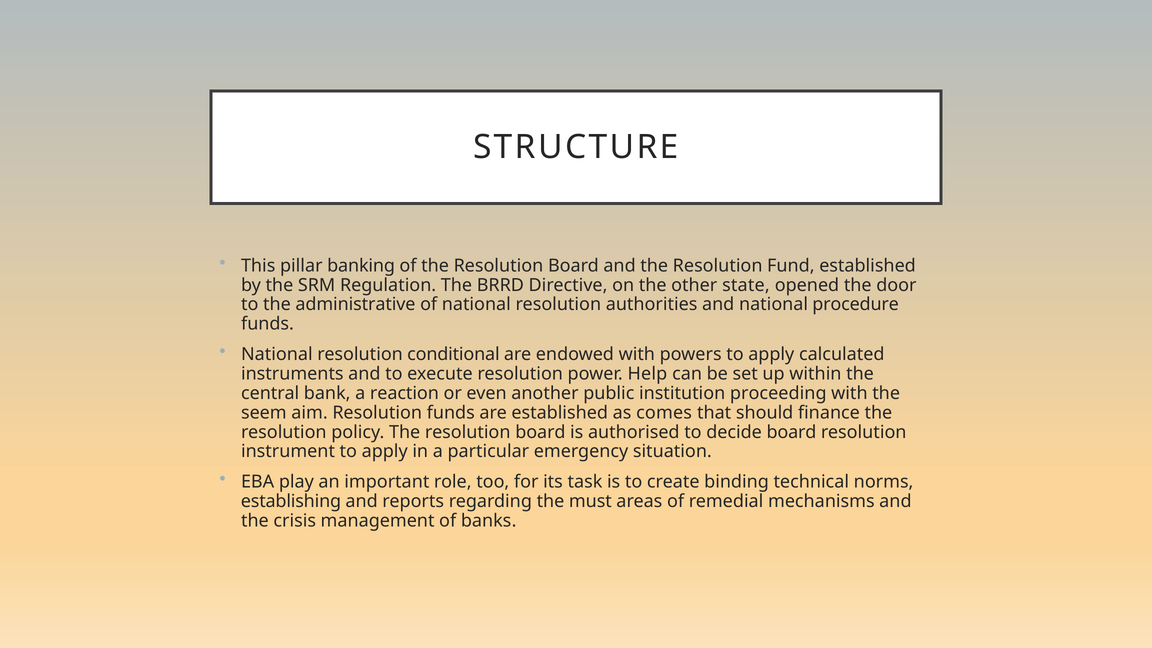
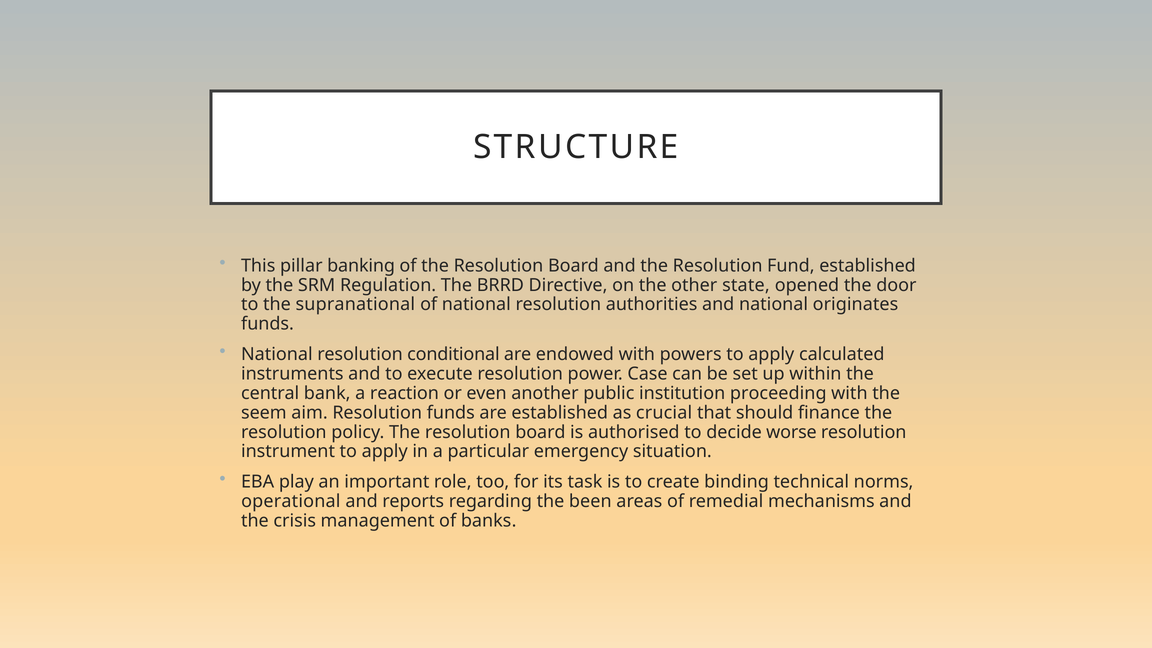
administrative: administrative -> supranational (355, 305)
procedure: procedure -> originates (855, 305)
Help: Help -> Case (648, 374)
comes: comes -> crucial (664, 413)
decide board: board -> worse (791, 432)
establishing: establishing -> operational (291, 501)
must: must -> been (590, 501)
